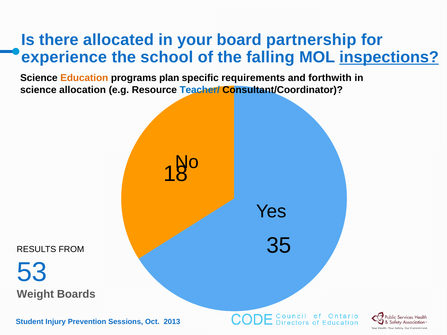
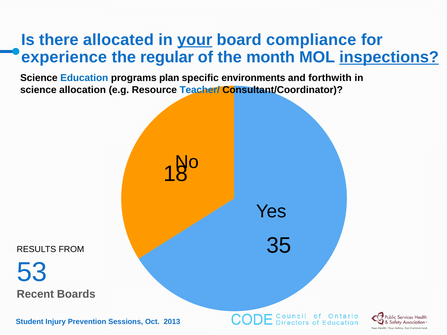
your underline: none -> present (195, 40)
partnership: partnership -> compliance (311, 40)
school: school -> regular (167, 57)
falling: falling -> month (271, 57)
Education colour: orange -> blue (84, 78)
requirements: requirements -> environments (253, 78)
Weight: Weight -> Recent (35, 294)
